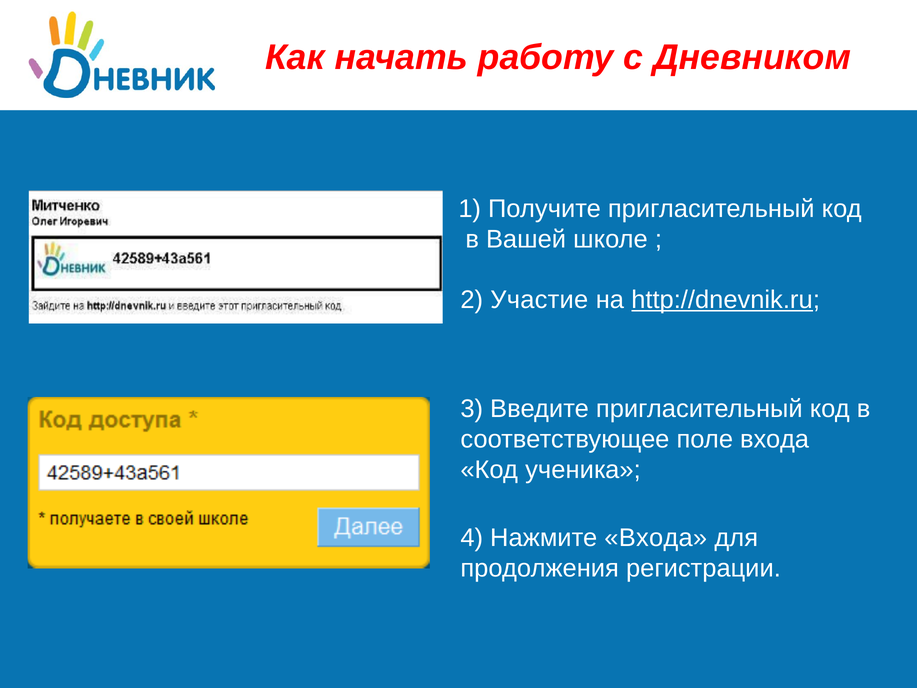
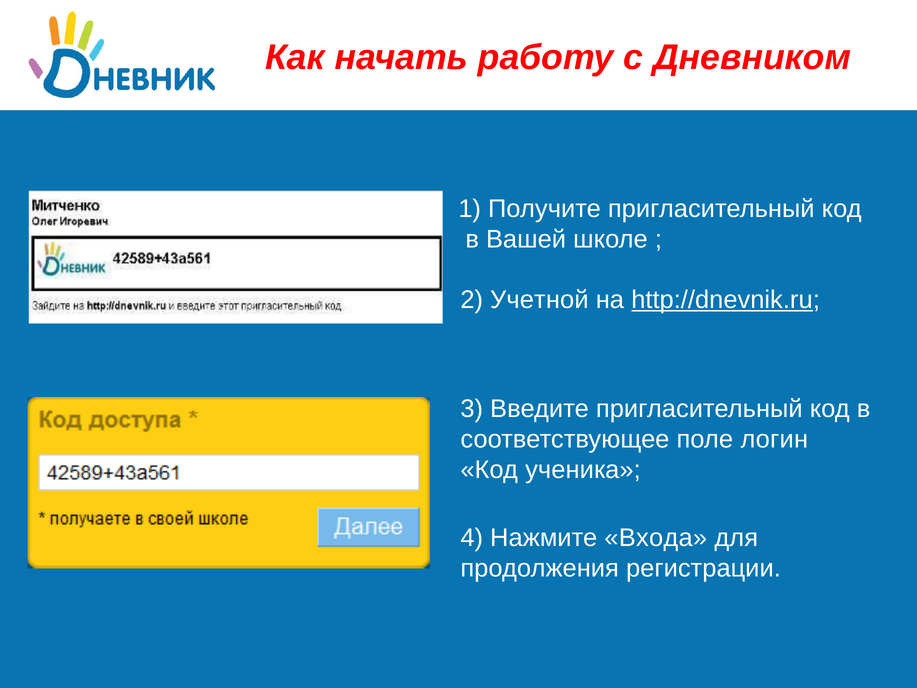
Участие: Участие -> Учетной (539, 300)
поле входа: входа -> логин (774, 439)
